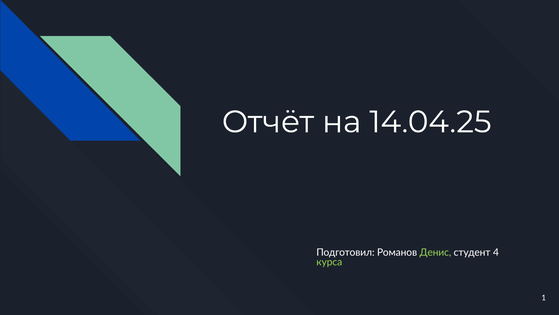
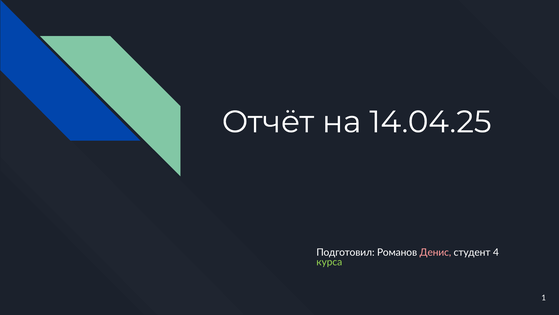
Денис colour: light green -> pink (435, 252)
